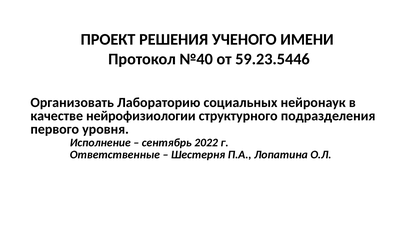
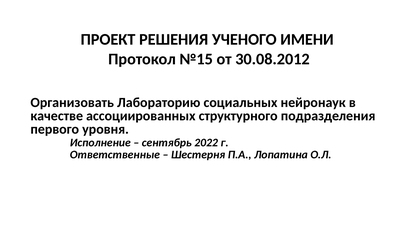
№40: №40 -> №15 (196, 59)
59.23.5446: 59.23.5446 -> 30.08.2012 (272, 59)
нейрофизиологии: нейрофизиологии -> ассоциированных (141, 116)
